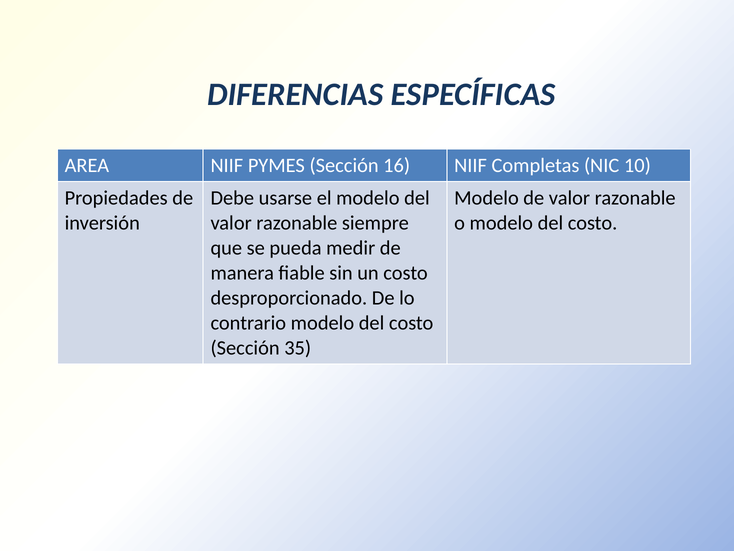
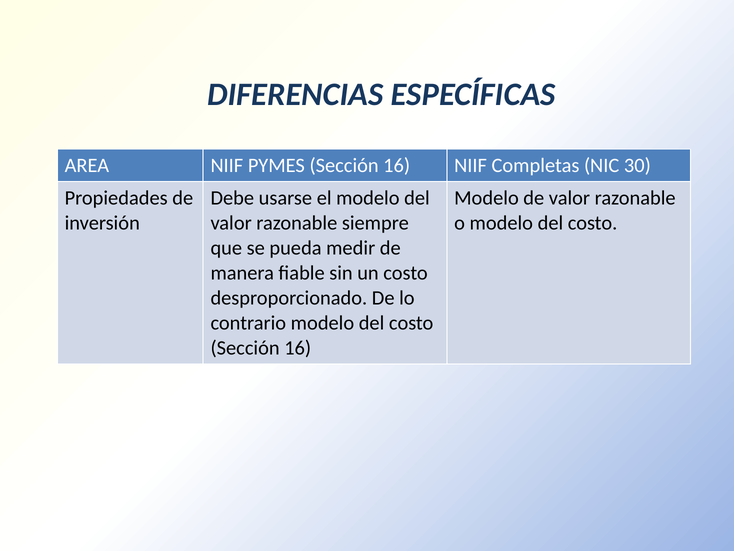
10: 10 -> 30 (637, 165)
35: 35 -> 16 (298, 348)
